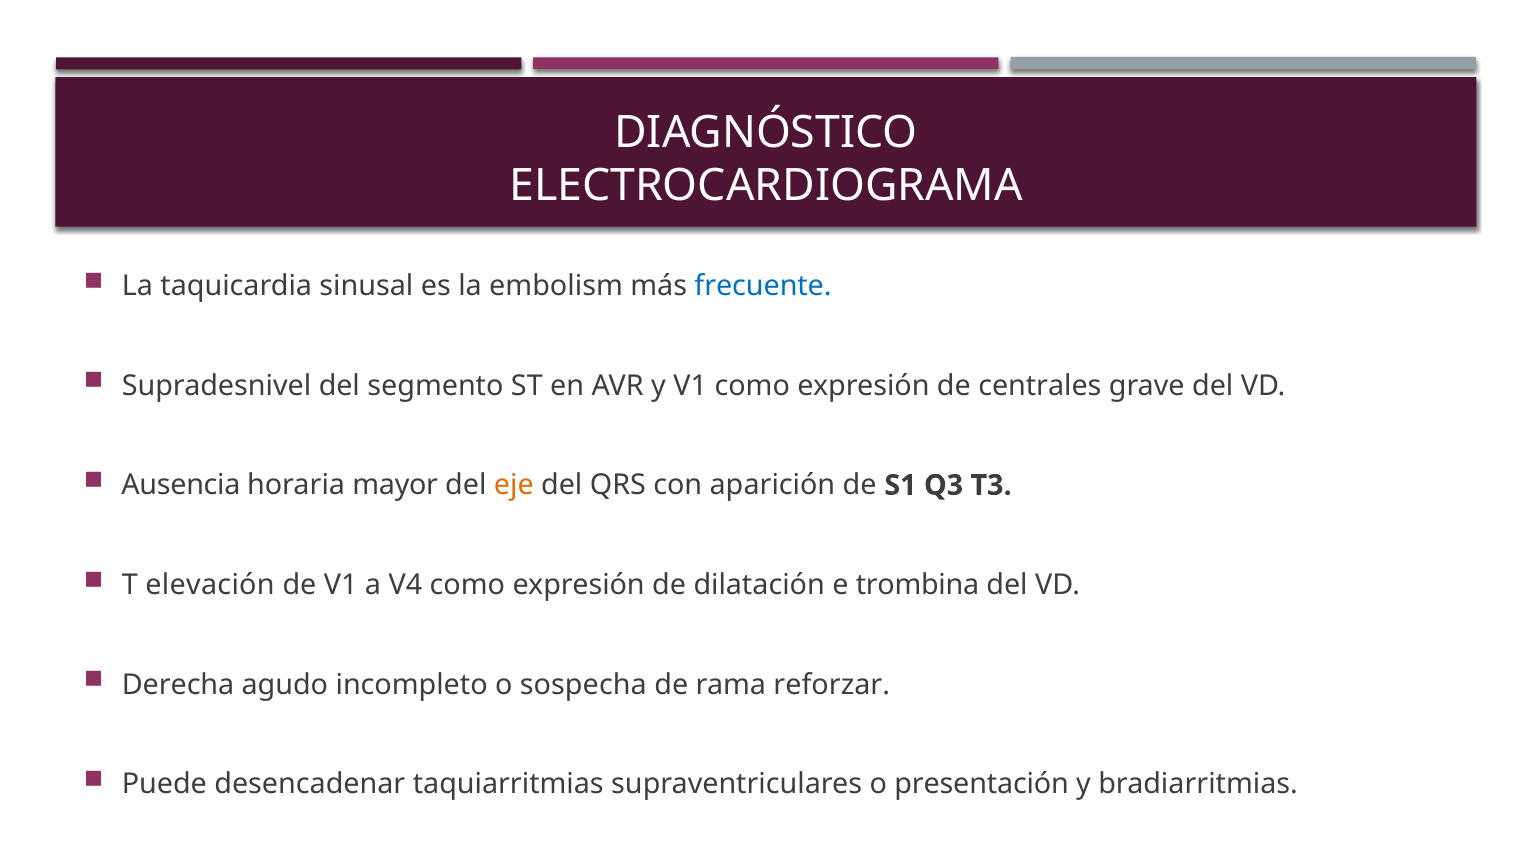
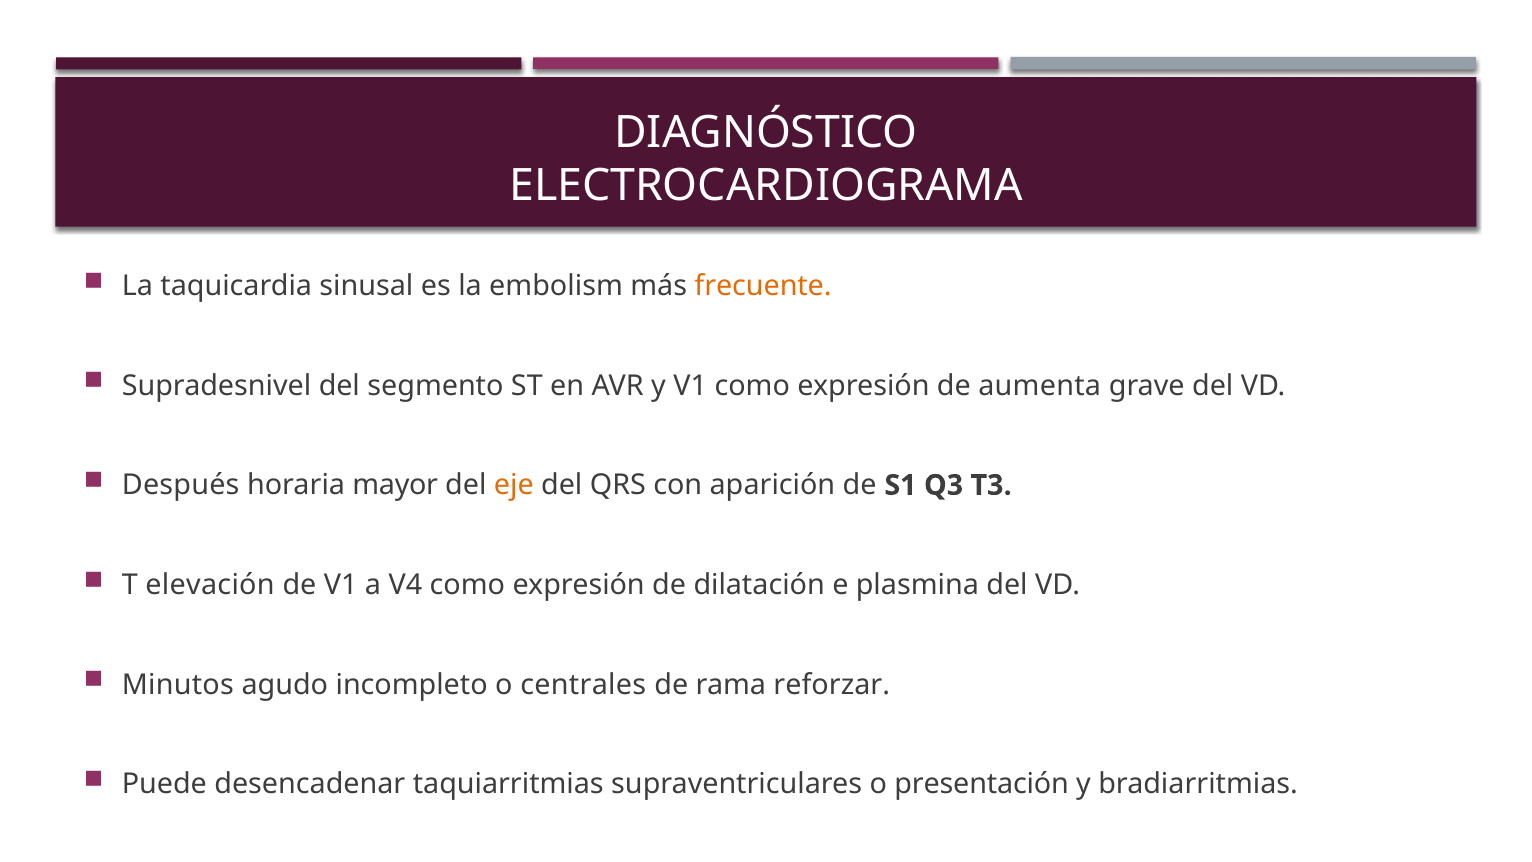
frecuente colour: blue -> orange (763, 286)
centrales: centrales -> aumenta (1040, 386)
Ausencia: Ausencia -> Después (181, 485)
trombina: trombina -> plasmina (917, 585)
Derecha: Derecha -> Minutos (178, 684)
sospecha: sospecha -> centrales (583, 684)
